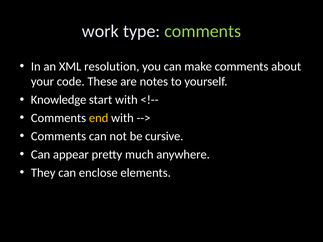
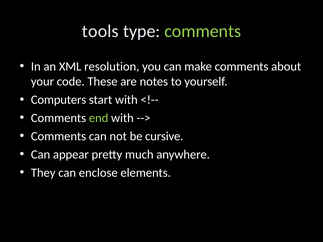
work: work -> tools (100, 31)
Knowledge: Knowledge -> Computers (59, 100)
end colour: yellow -> light green (99, 118)
